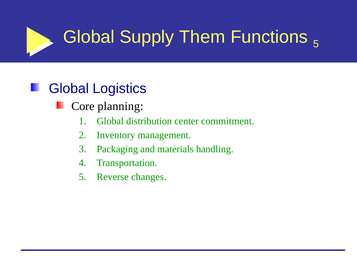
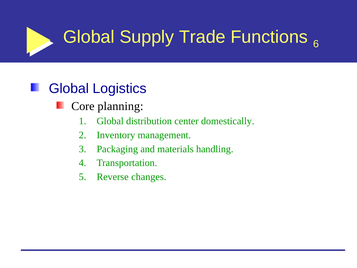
Them: Them -> Trade (202, 37)
Functions 5: 5 -> 6 (316, 44)
commitment: commitment -> domestically (228, 121)
